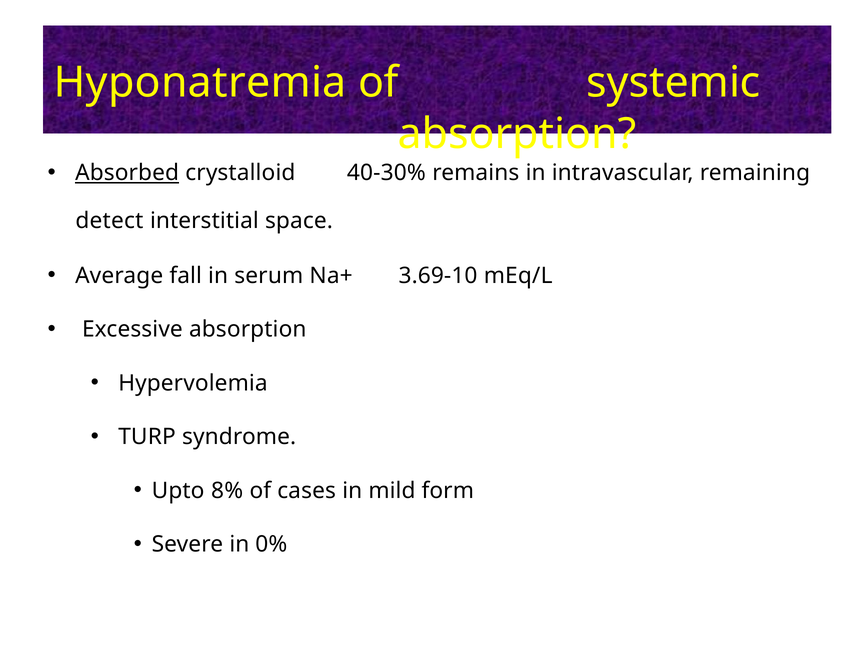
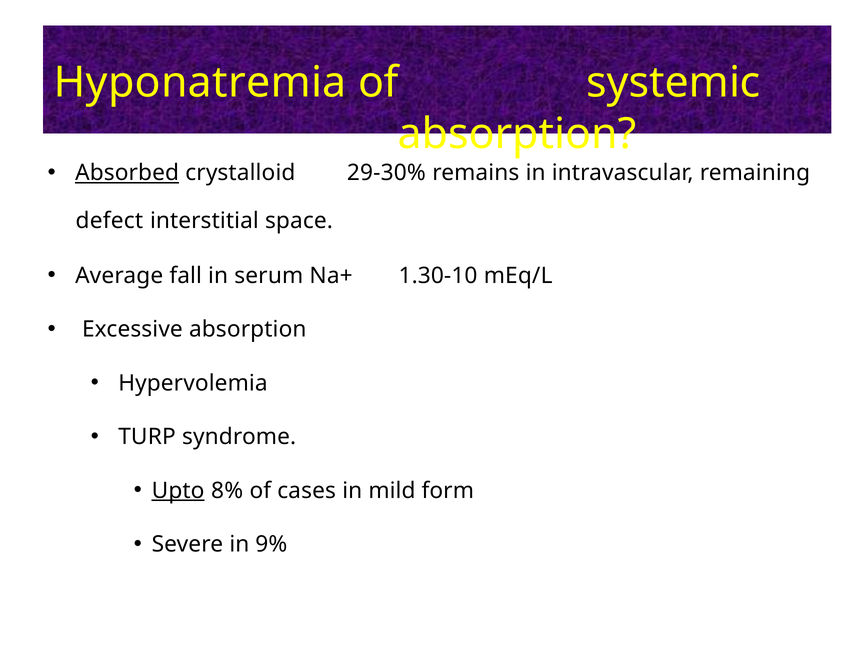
40-30%: 40-30% -> 29-30% (386, 173)
detect: detect -> defect (109, 221)
3.69-10: 3.69-10 -> 1.30-10 (438, 276)
Upto underline: none -> present (178, 491)
0%: 0% -> 9% (271, 544)
